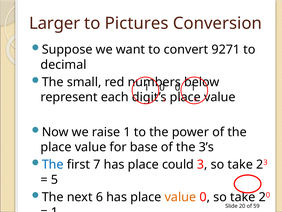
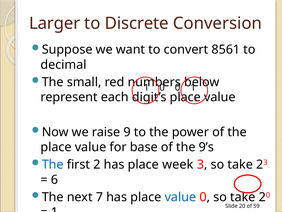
Pictures: Pictures -> Discrete (137, 23)
9271: 9271 -> 8561 (226, 49)
raise 1: 1 -> 9 (127, 132)
3’s: 3’s -> 9’s (206, 147)
first 7: 7 -> 2 (97, 164)
could: could -> week (178, 164)
5: 5 -> 6 (55, 179)
6: 6 -> 7 (99, 197)
value colour: orange -> blue (180, 197)
